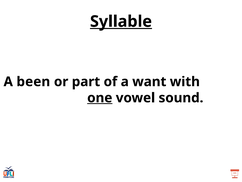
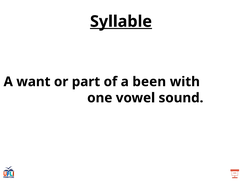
been: been -> want (33, 81)
want: want -> been (149, 81)
one underline: present -> none (100, 98)
